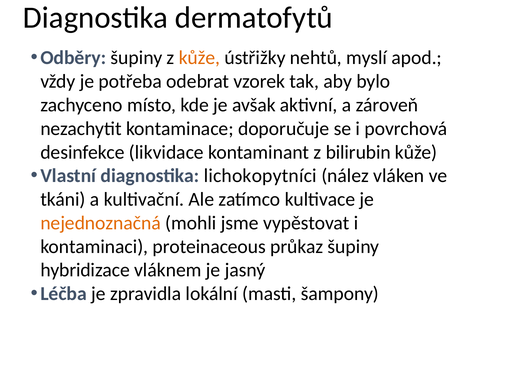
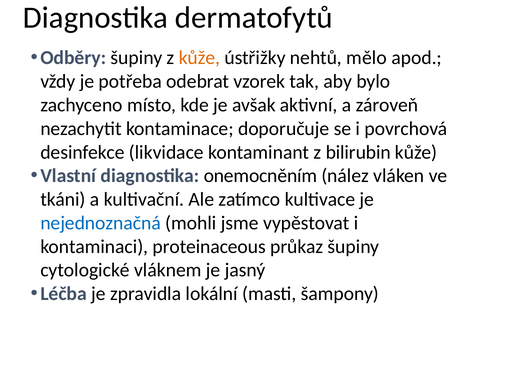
myslí: myslí -> mělo (367, 58)
lichokopytníci: lichokopytníci -> onemocněním (260, 176)
nejednoznačná colour: orange -> blue (101, 223)
hybridizace: hybridizace -> cytologické (85, 270)
